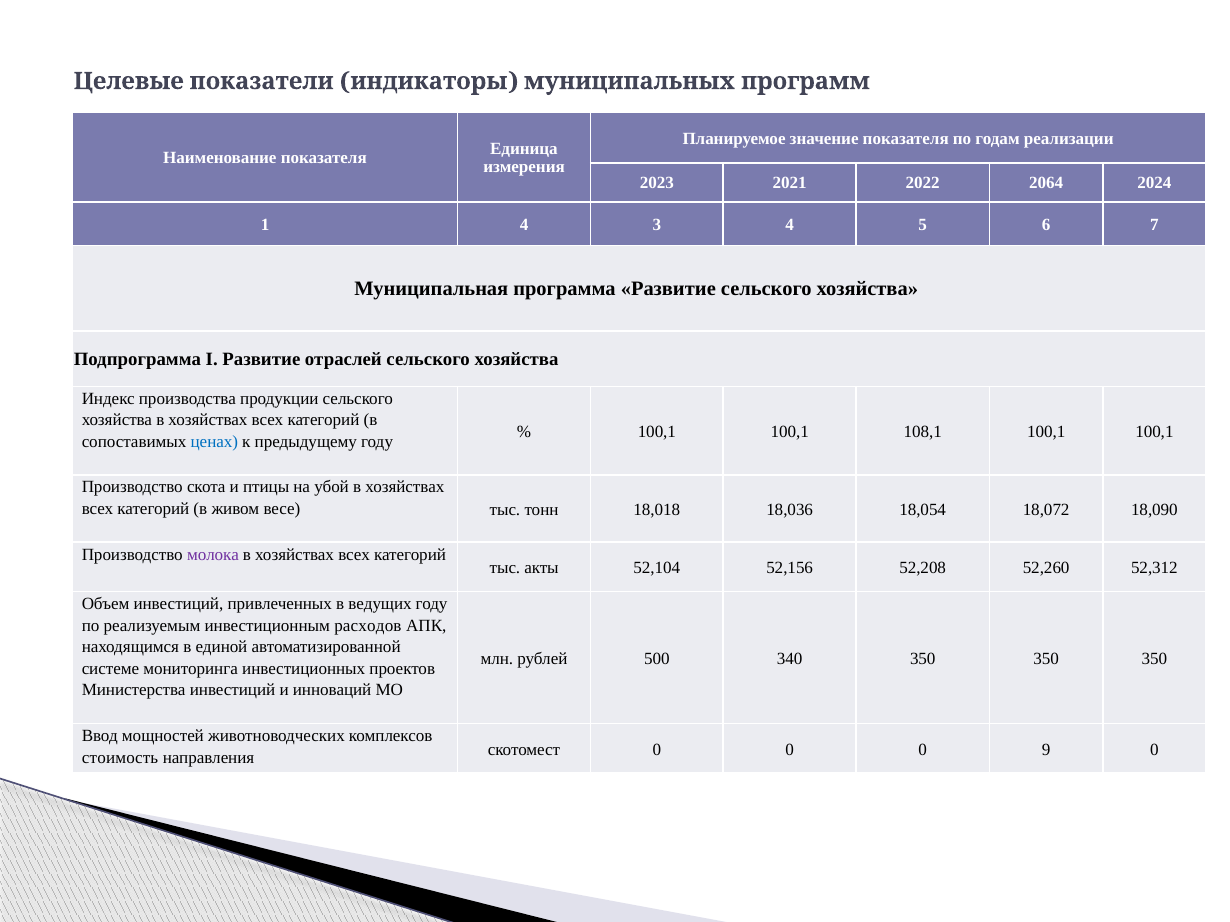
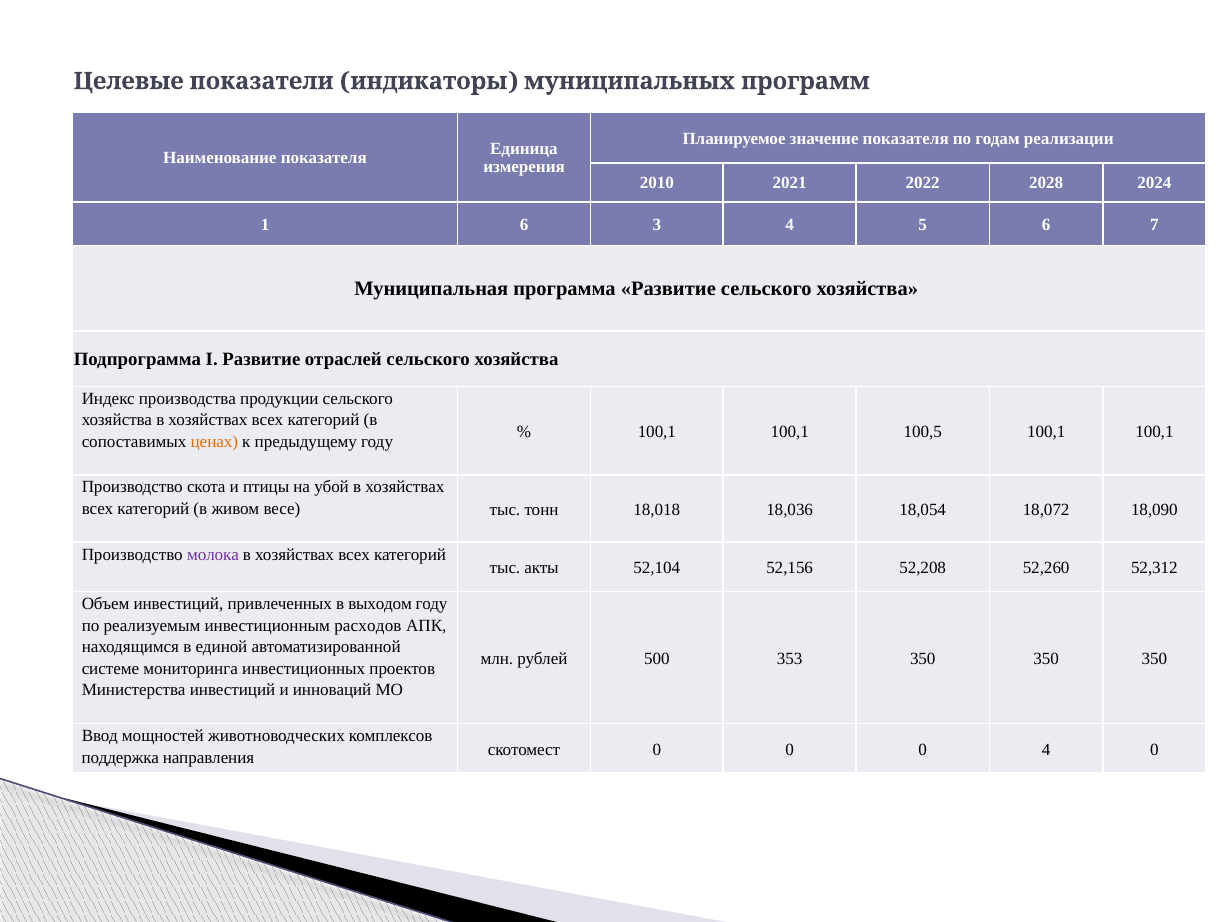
2023: 2023 -> 2010 (657, 183)
2064: 2064 -> 2028 (1046, 183)
1 4: 4 -> 6 (524, 225)
108,1: 108,1 -> 100,5 (923, 432)
ценах colour: blue -> orange (214, 442)
ведущих: ведущих -> выходом (380, 604)
340: 340 -> 353 (790, 659)
стоимость: стоимость -> поддержка (120, 758)
0 9: 9 -> 4 (1046, 750)
